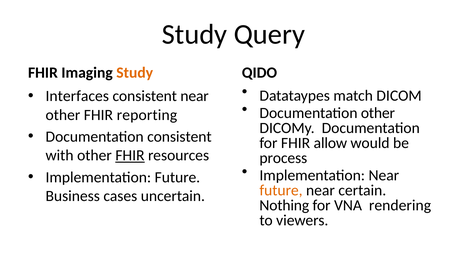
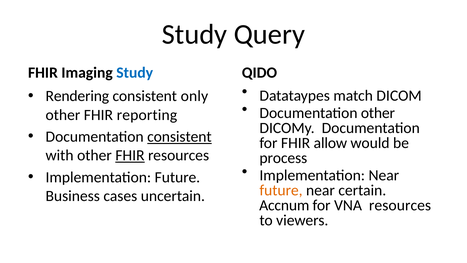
Study colour: orange -> blue (135, 73)
Interfaces: Interfaces -> Rendering (77, 96)
consistent near: near -> only (194, 96)
consistent underline: none -> present (179, 137)
Nothing: Nothing -> Accnum (284, 205)
VNA rendering: rendering -> resources (400, 205)
